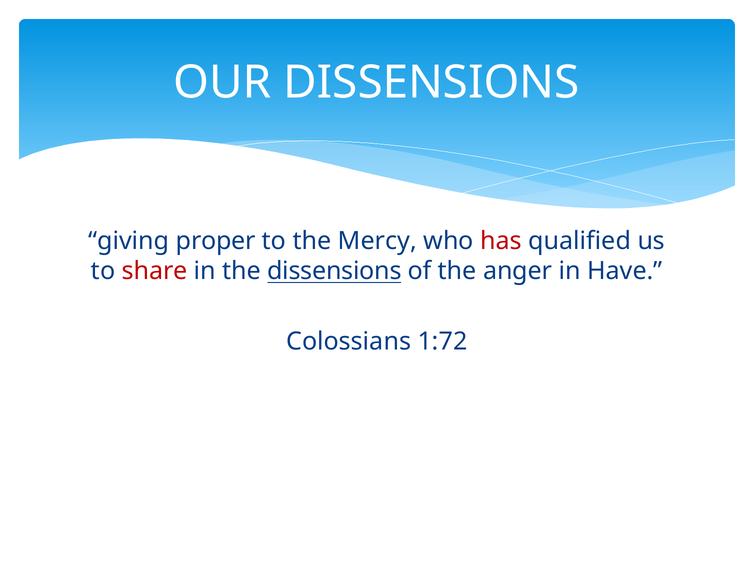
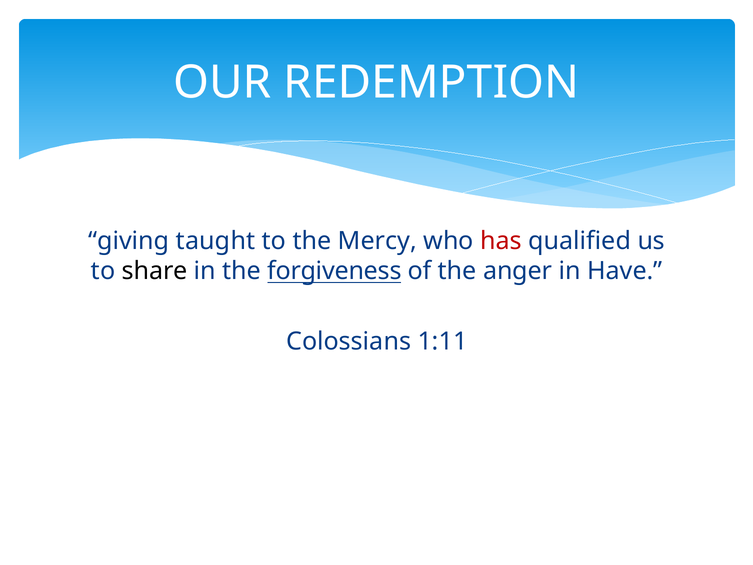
OUR DISSENSIONS: DISSENSIONS -> REDEMPTION (431, 83)
proper: proper -> taught (216, 241)
share colour: red -> black (155, 271)
the dissensions: dissensions -> forgiveness (334, 271)
1:72: 1:72 -> 1:11 (442, 341)
